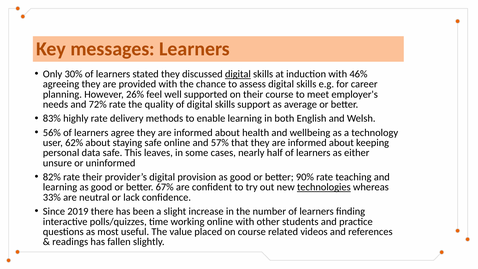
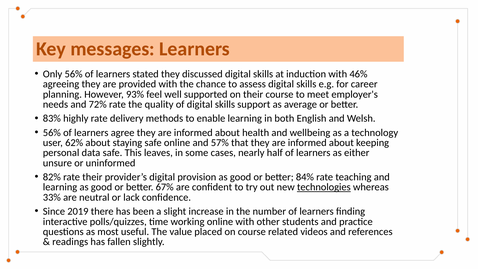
Only 30%: 30% -> 56% (74, 74)
digital underline: present -> none (238, 74)
26%: 26% -> 93% (135, 94)
90%: 90% -> 84% (305, 177)
